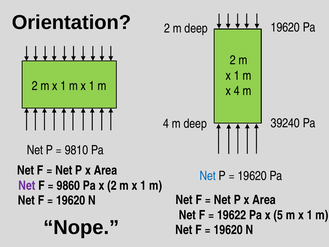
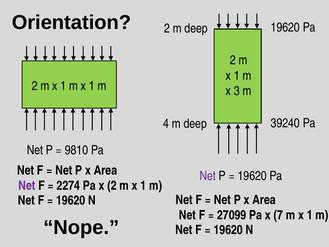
x 4: 4 -> 3 (237, 91)
Net colour: blue -> purple (208, 176)
9860: 9860 -> 2274 (68, 185)
19622: 19622 -> 27099 (232, 215)
5: 5 -> 7 (278, 215)
